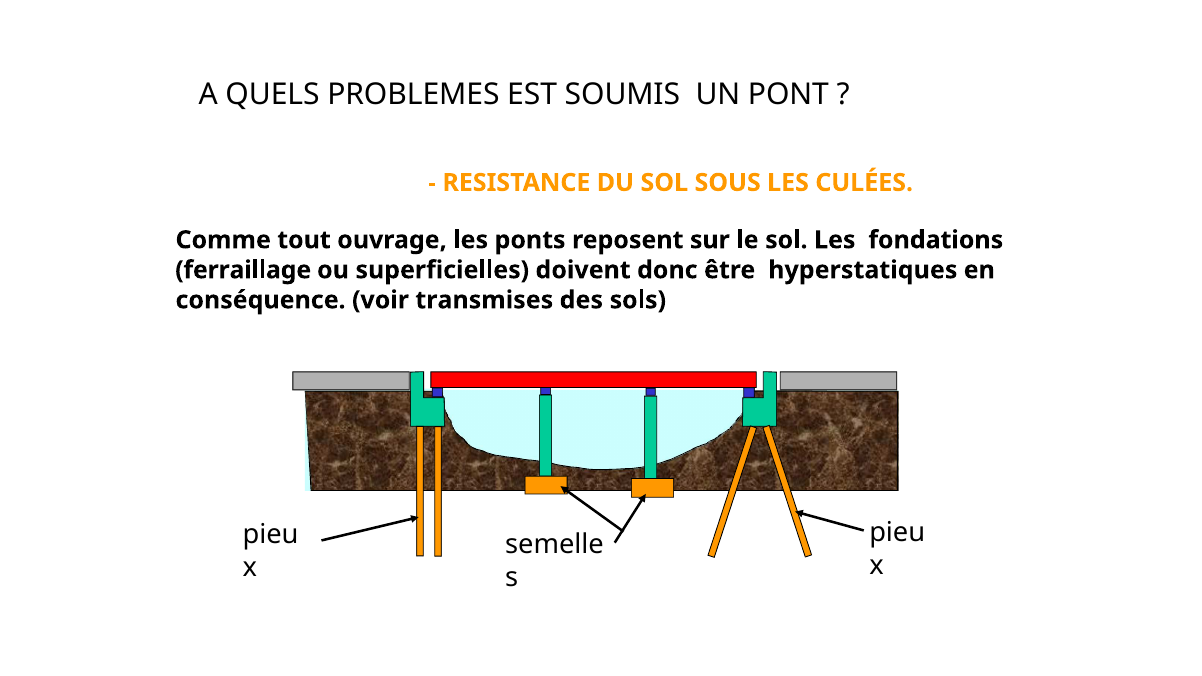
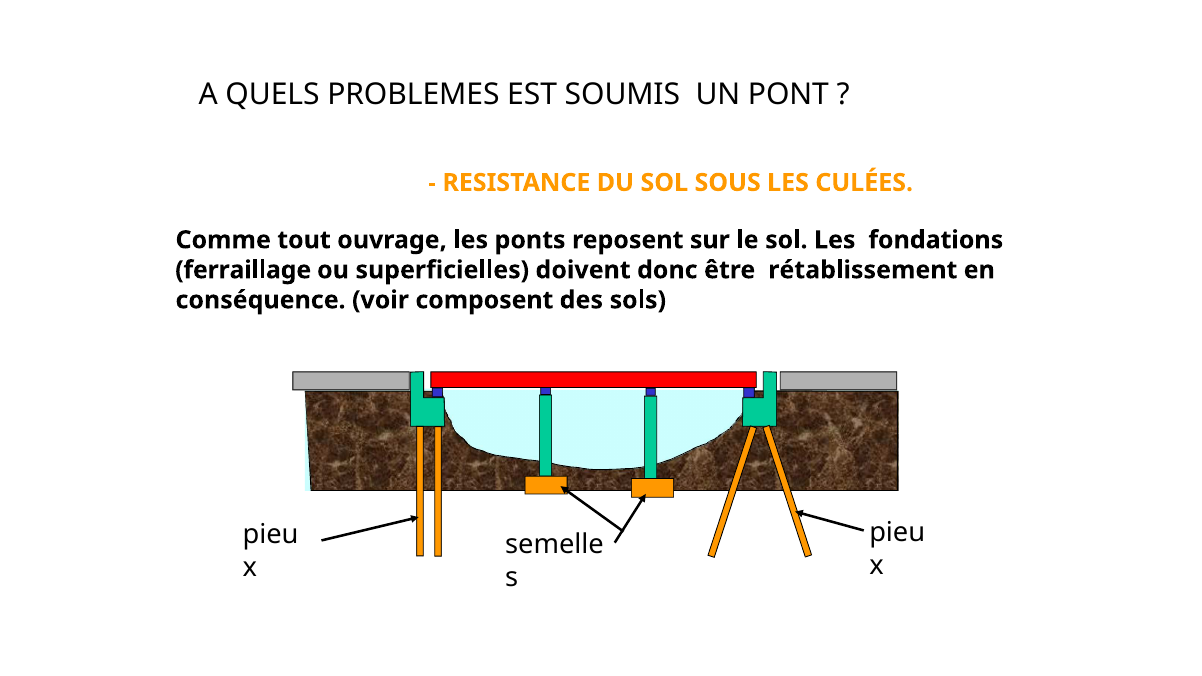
hyperstatiques: hyperstatiques -> rétablissement (863, 270)
transmises: transmises -> composent (484, 300)
